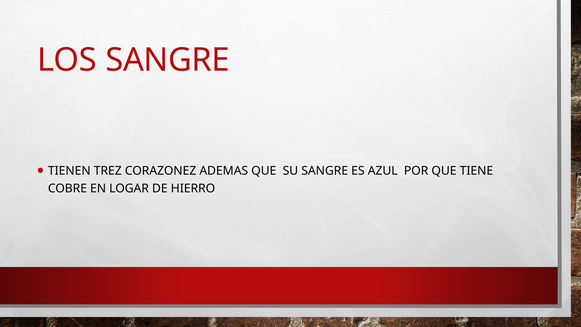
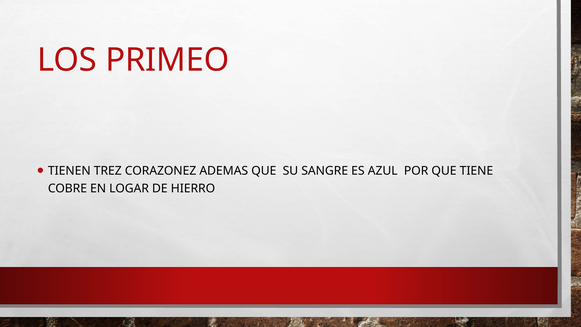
LOS SANGRE: SANGRE -> PRIMEO (167, 60)
